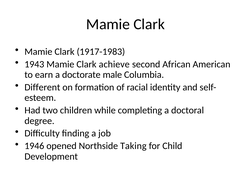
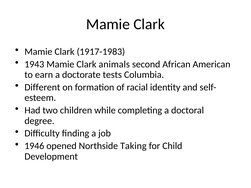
achieve: achieve -> animals (114, 64)
male: male -> tests (112, 75)
